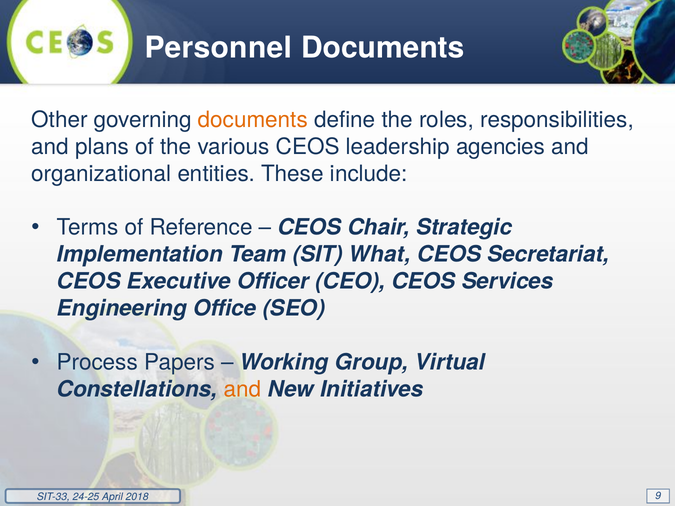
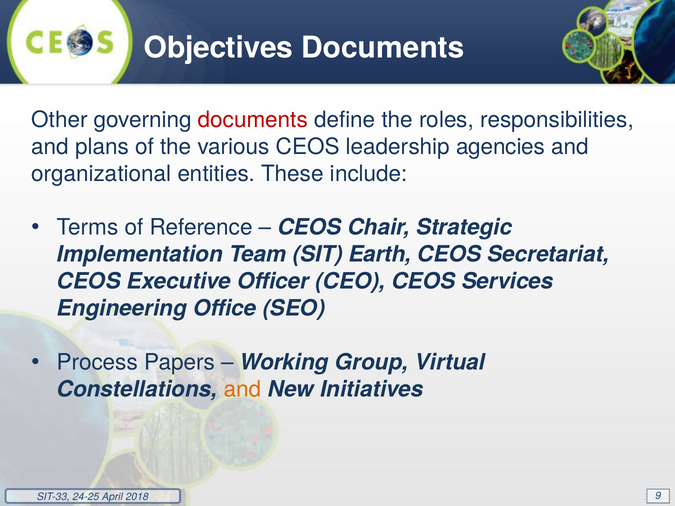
Personnel: Personnel -> Objectives (219, 48)
documents colour: orange -> red (253, 120)
What: What -> Earth (380, 255)
